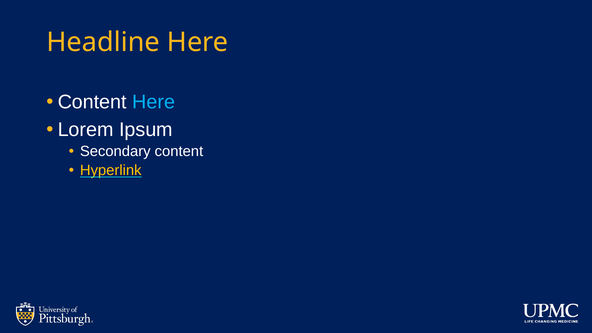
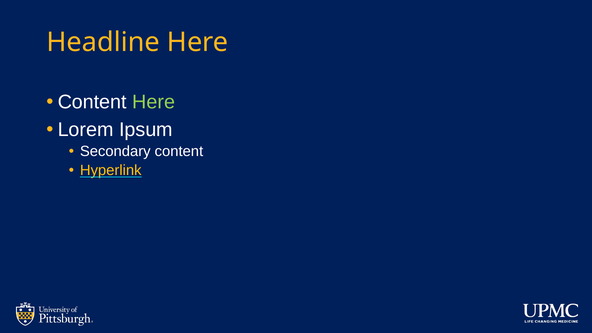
Here colour: light blue -> light green (154, 102)
